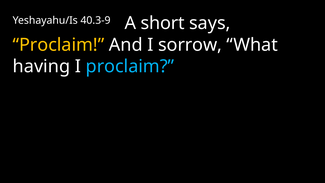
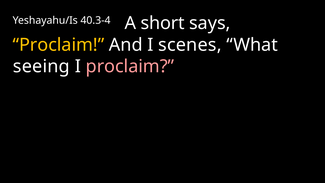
40.3-9: 40.3-9 -> 40.3-4 (95, 20)
sorrow: sorrow -> scenes (190, 45)
having: having -> seeing (41, 66)
proclaim colour: light blue -> pink (130, 66)
